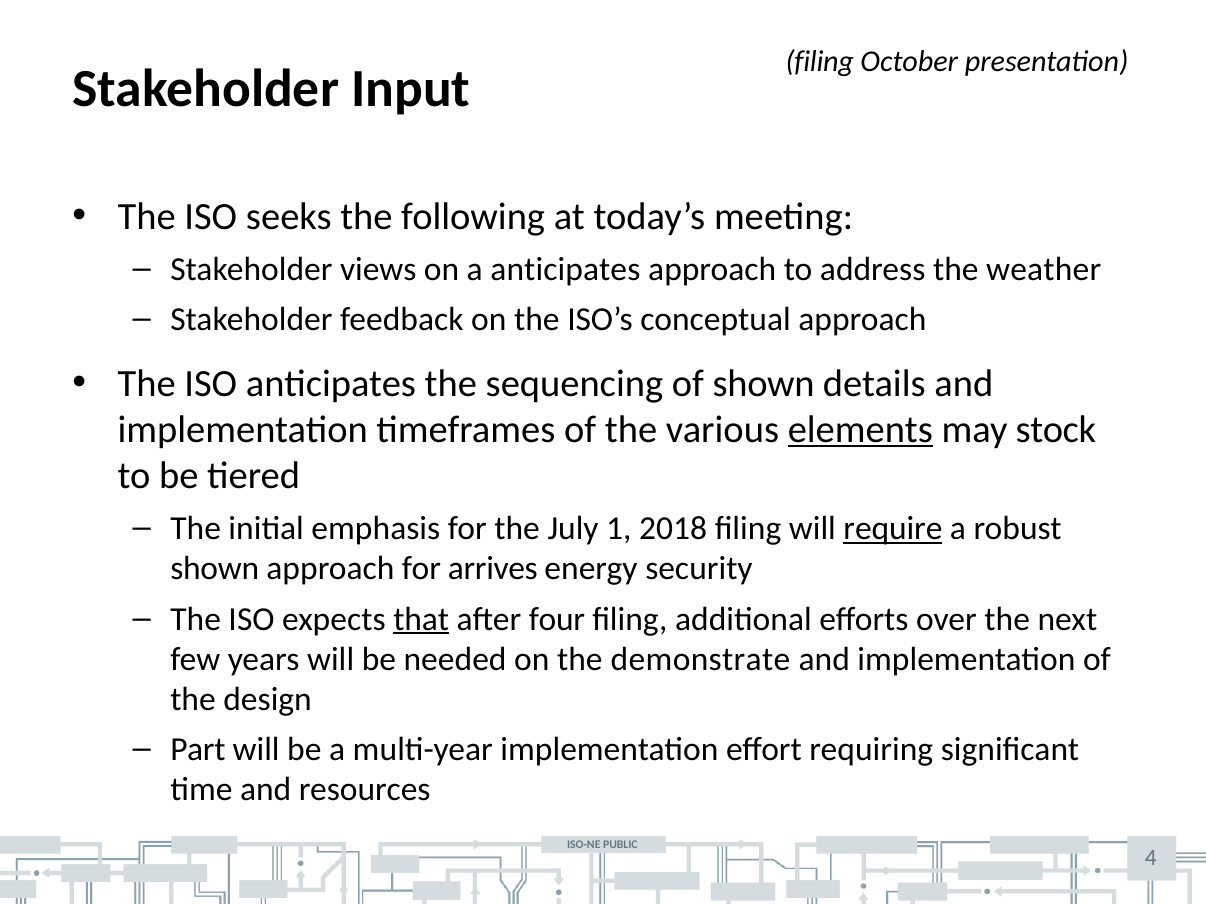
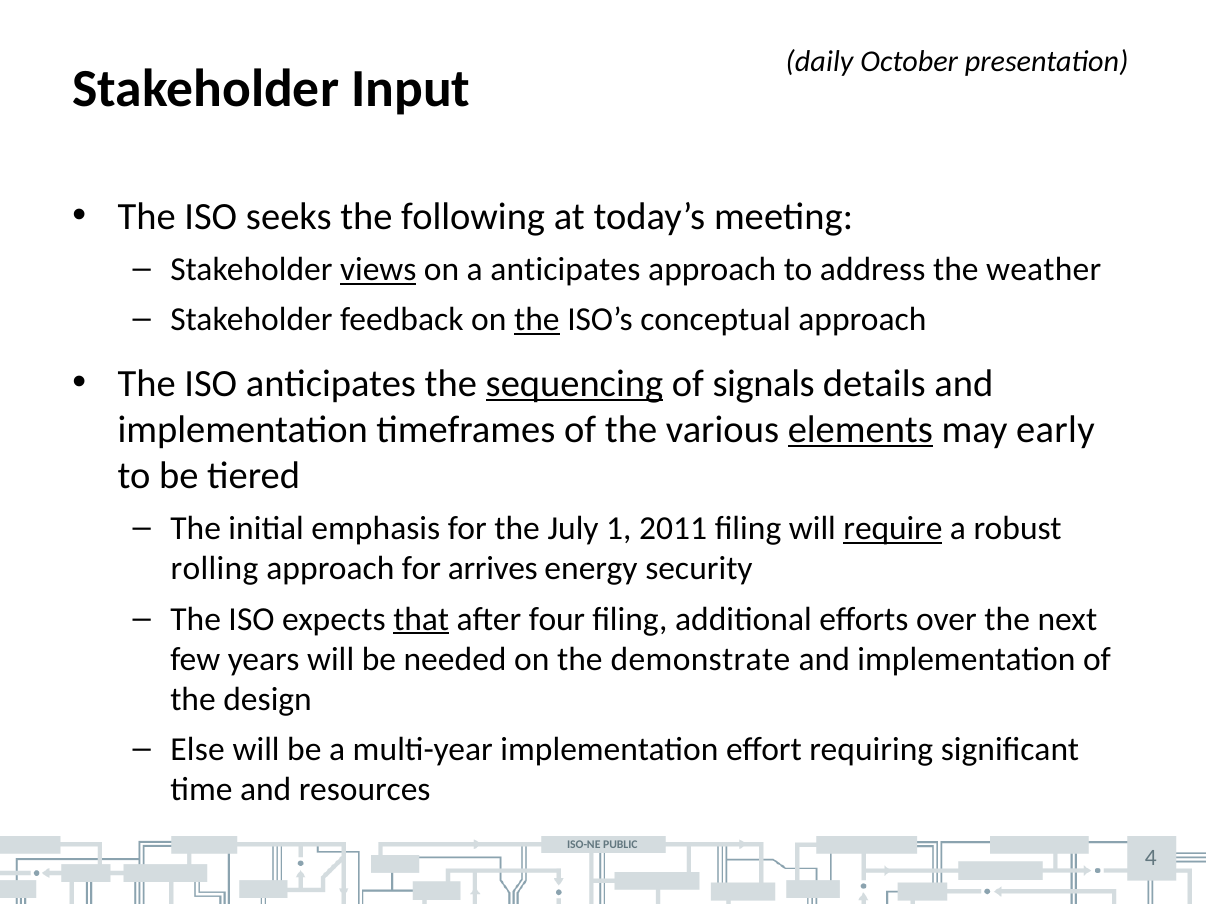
filing: filing -> daily (820, 62)
views underline: none -> present (378, 270)
the underline: none -> present (537, 320)
sequencing underline: none -> present (574, 384)
of shown: shown -> signals (764, 384)
stock: stock -> early (1055, 430)
2018: 2018 -> 2011 (673, 529)
shown: shown -> rolling (214, 569)
Part: Part -> Else (198, 750)
